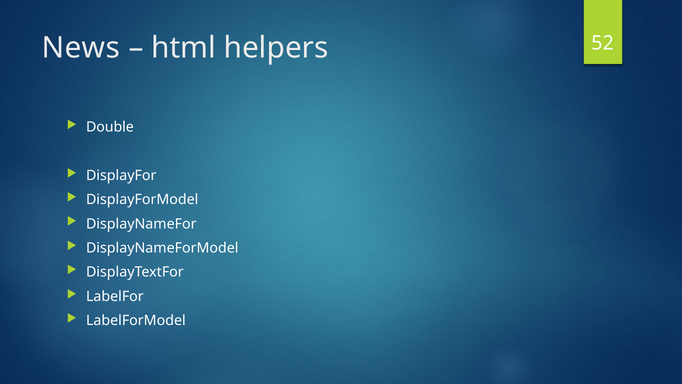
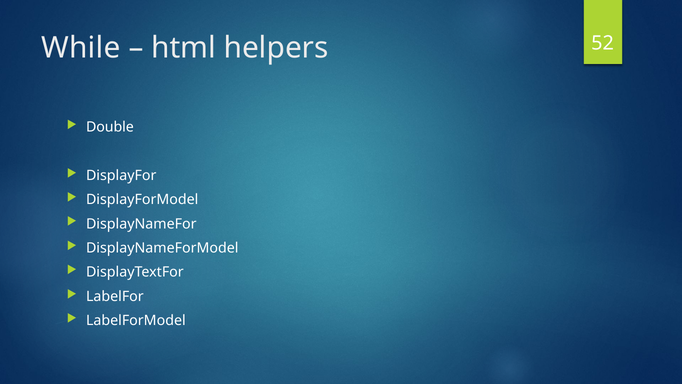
News: News -> While (81, 48)
